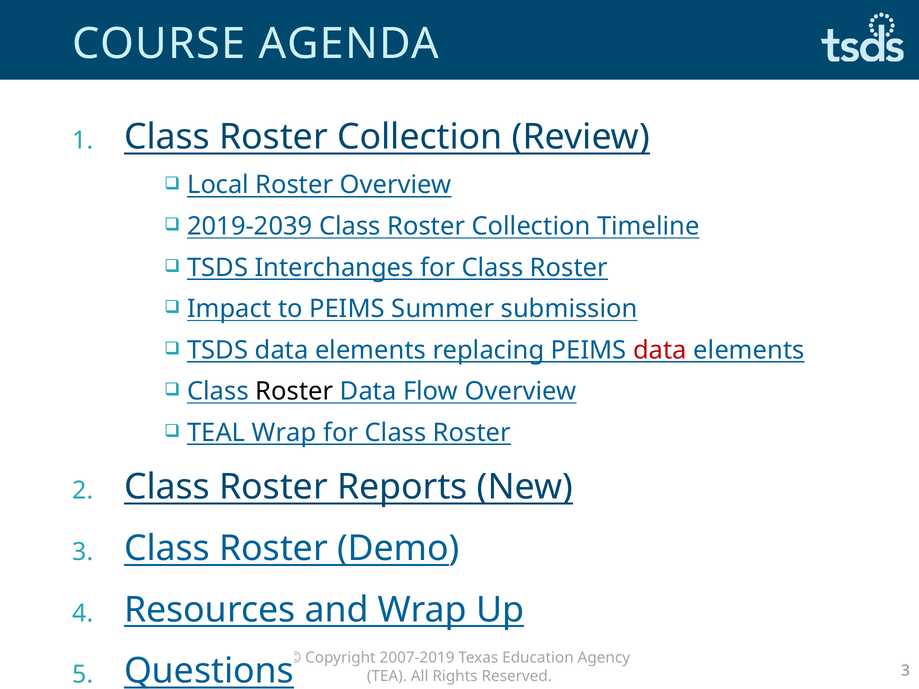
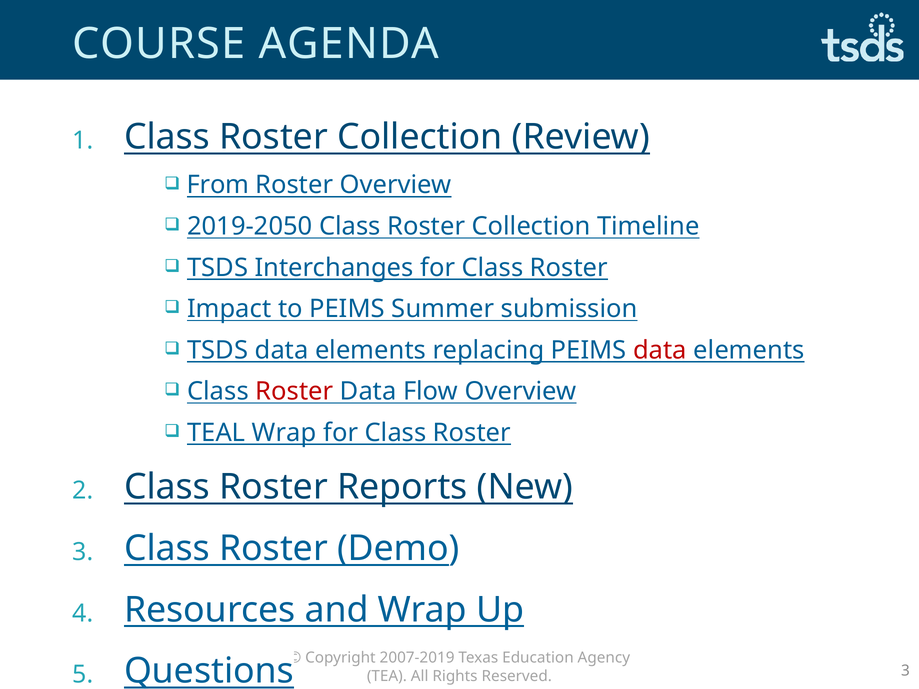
Local: Local -> From (218, 185)
2019-2039: 2019-2039 -> 2019-2050 (250, 226)
Roster colour: black -> red (294, 392)
